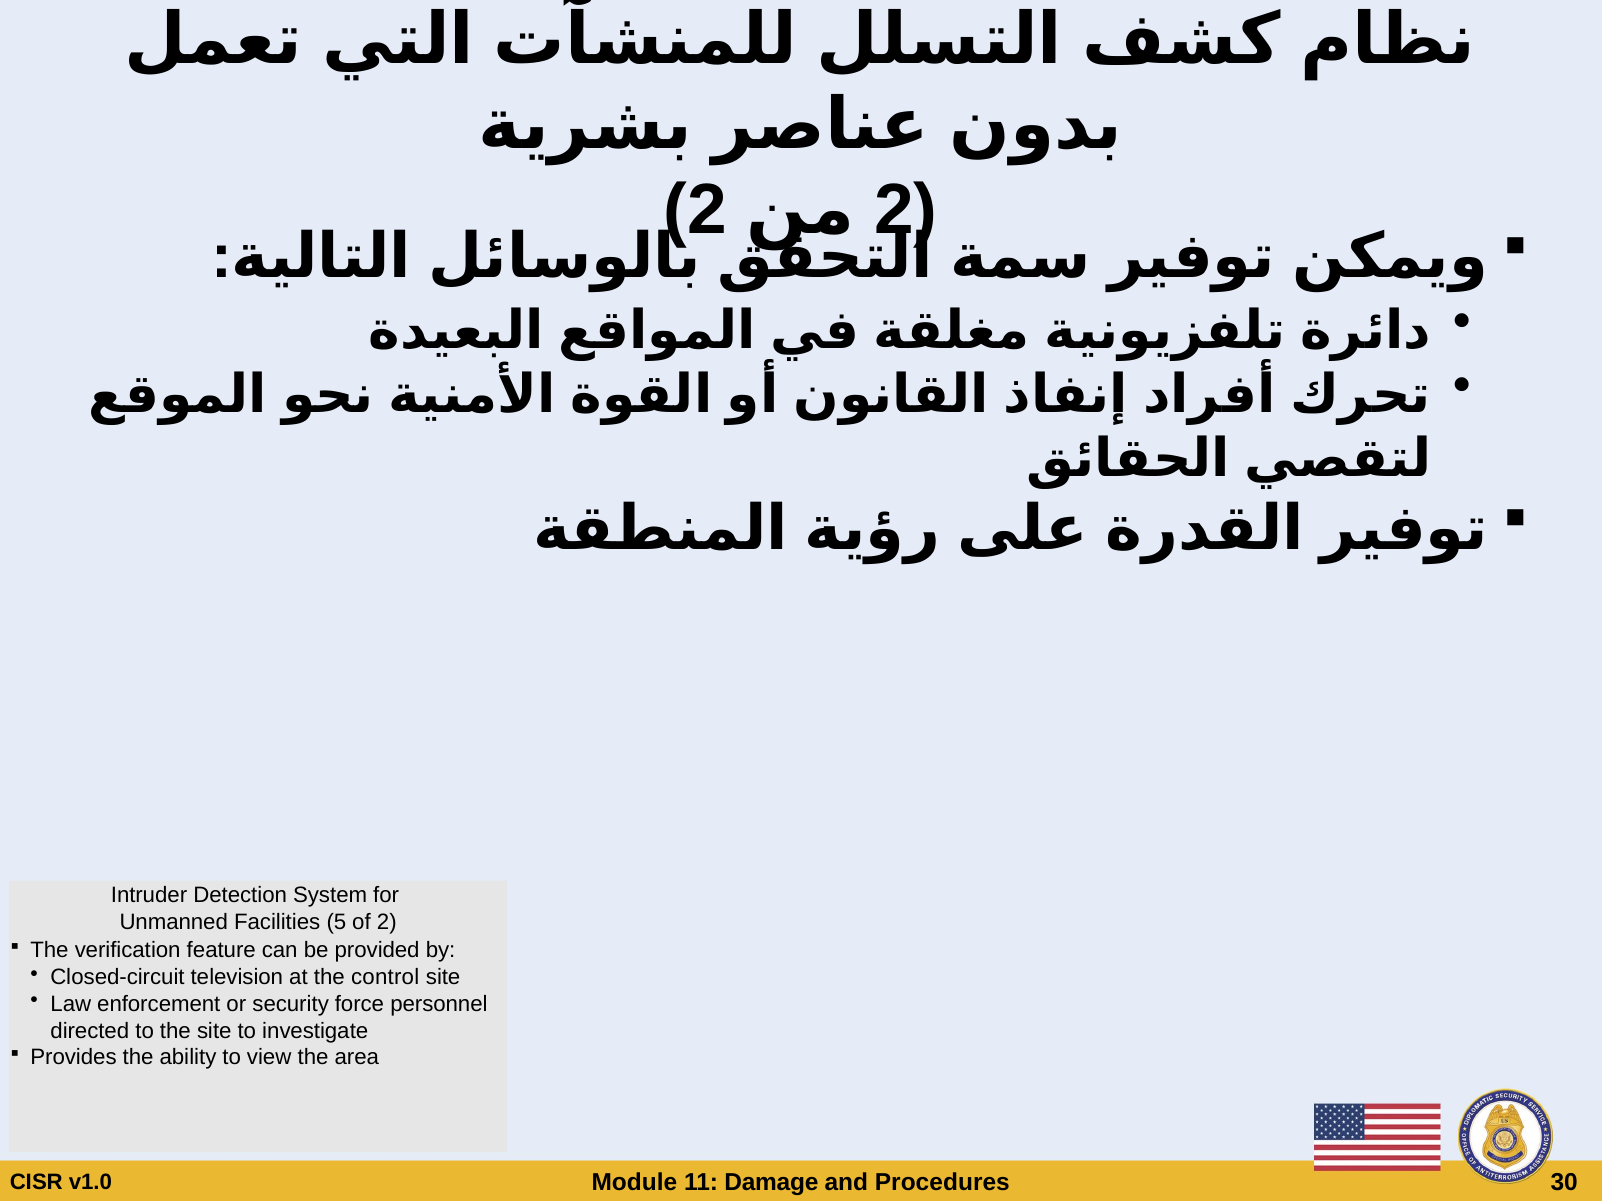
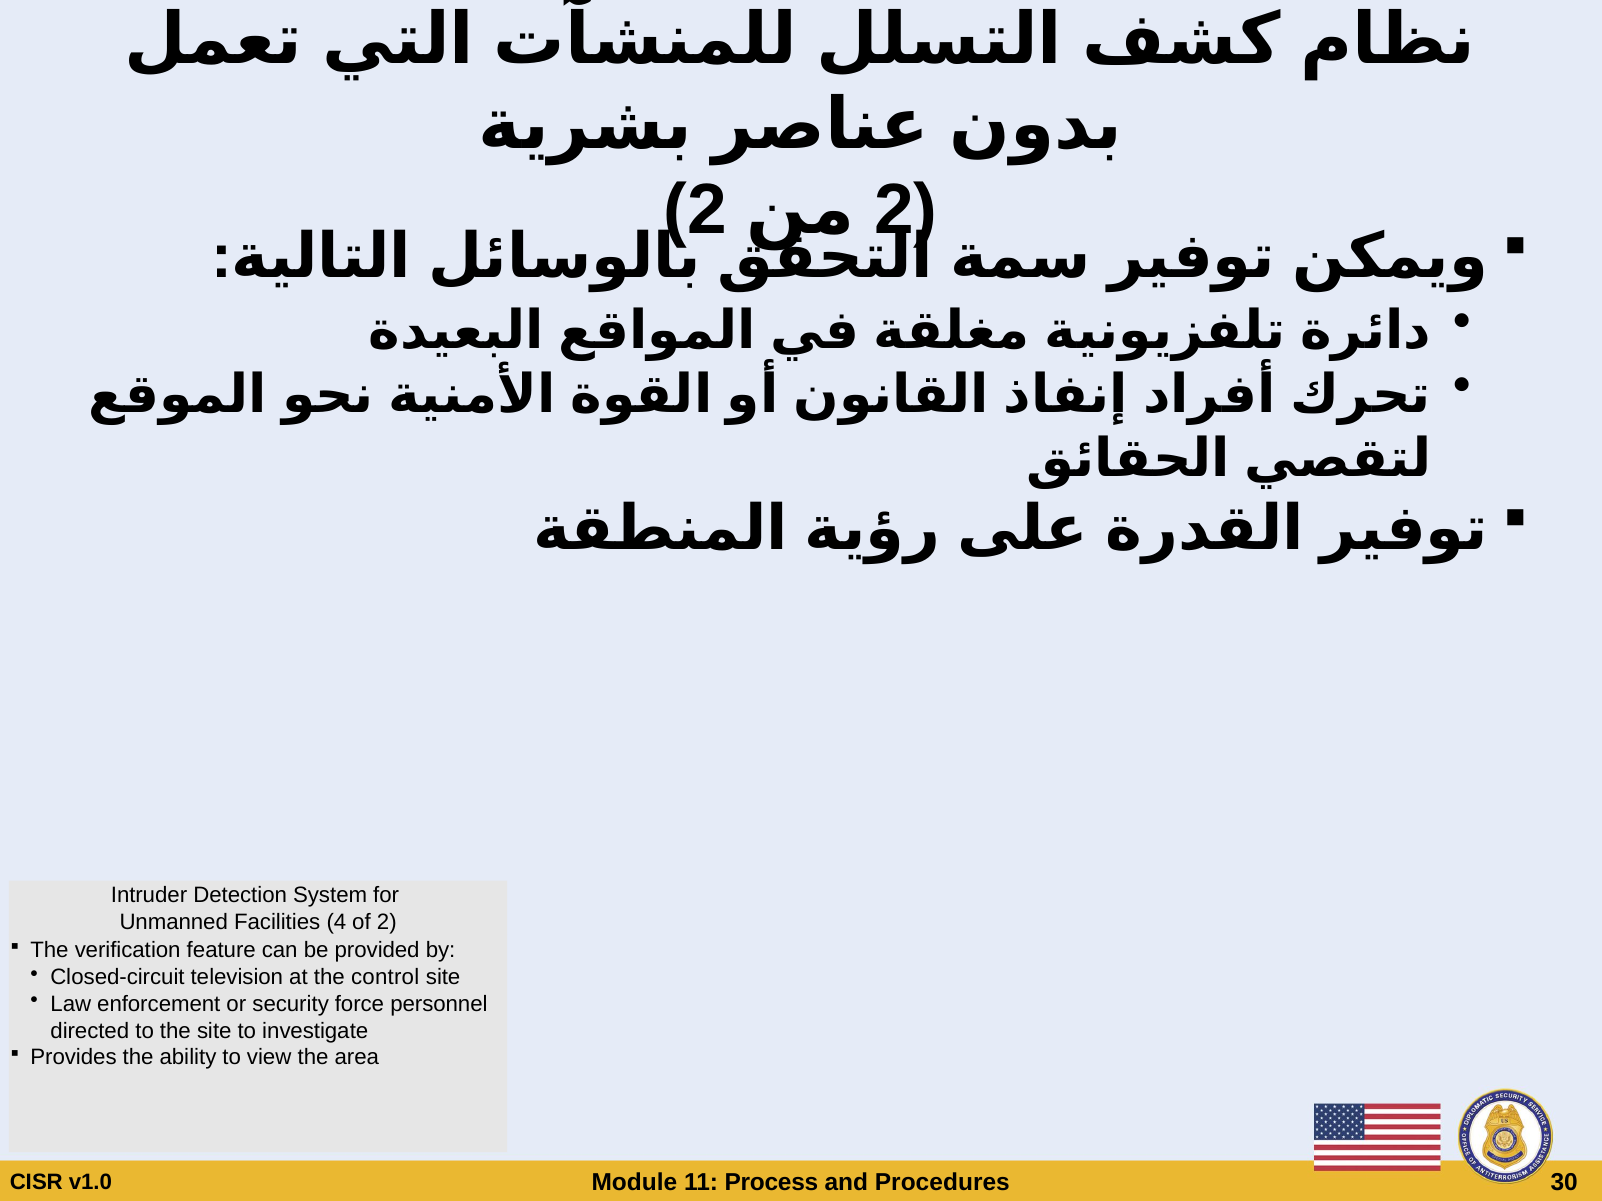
5: 5 -> 4 (336, 923)
Damage: Damage -> Process (771, 1183)
